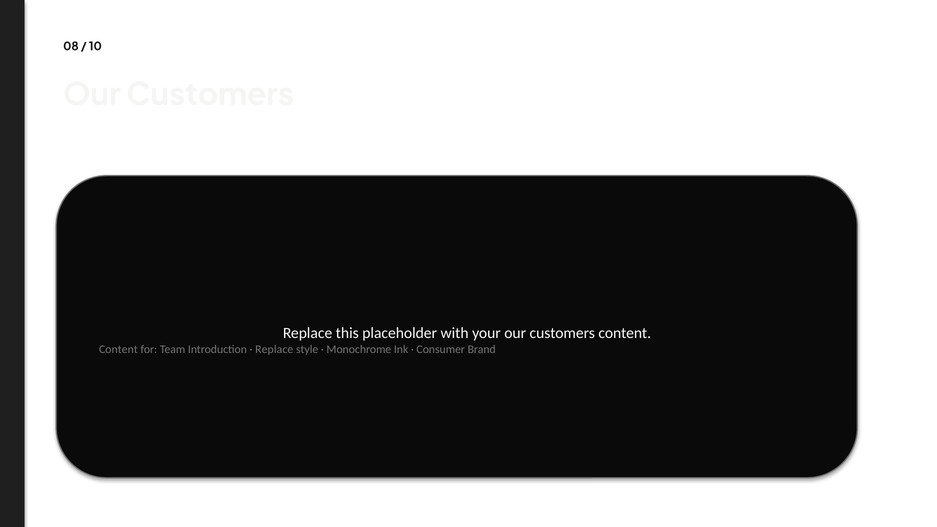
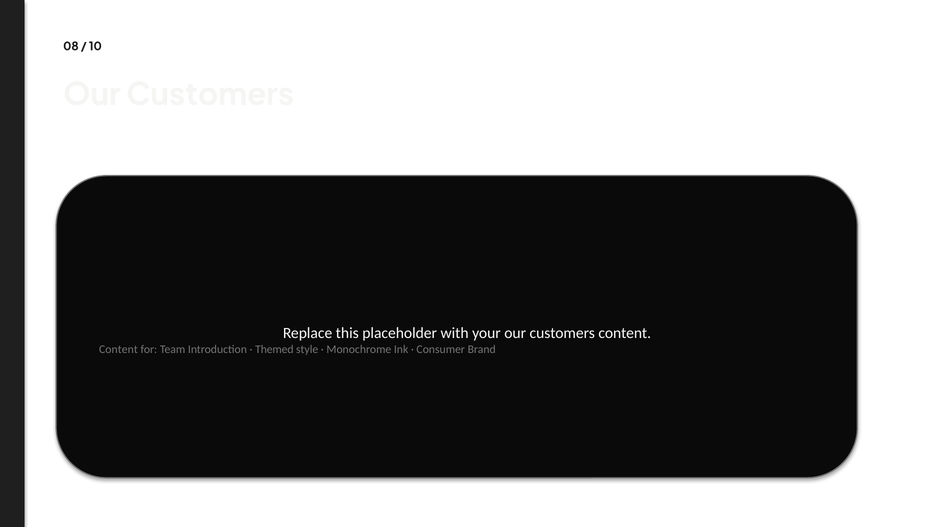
Replace: Replace -> Themed (274, 349)
